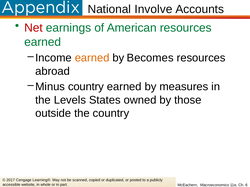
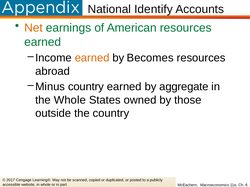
Involve: Involve -> Identify (153, 9)
Net colour: red -> orange (34, 28)
measures: measures -> aggregate (184, 87)
the Levels: Levels -> Whole (70, 100)
